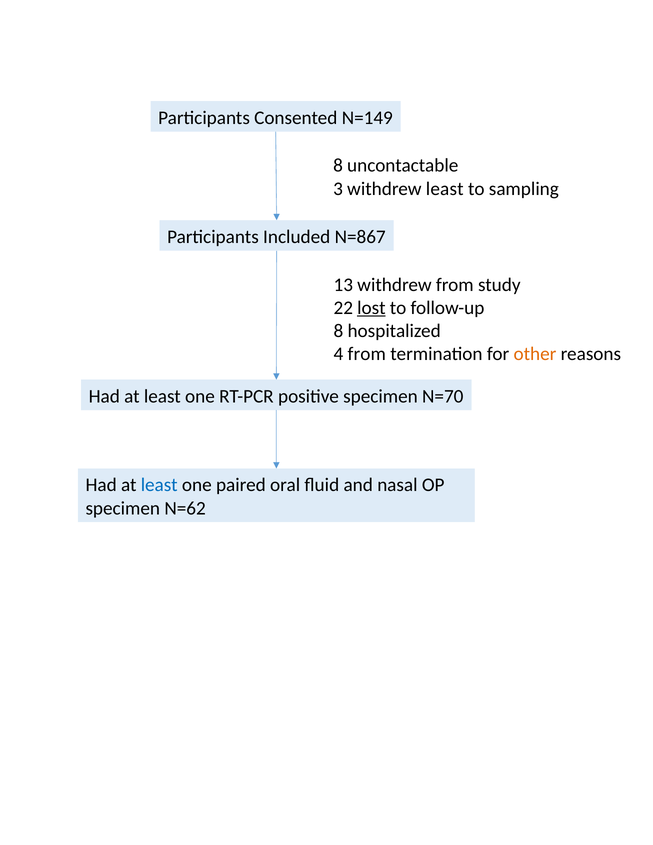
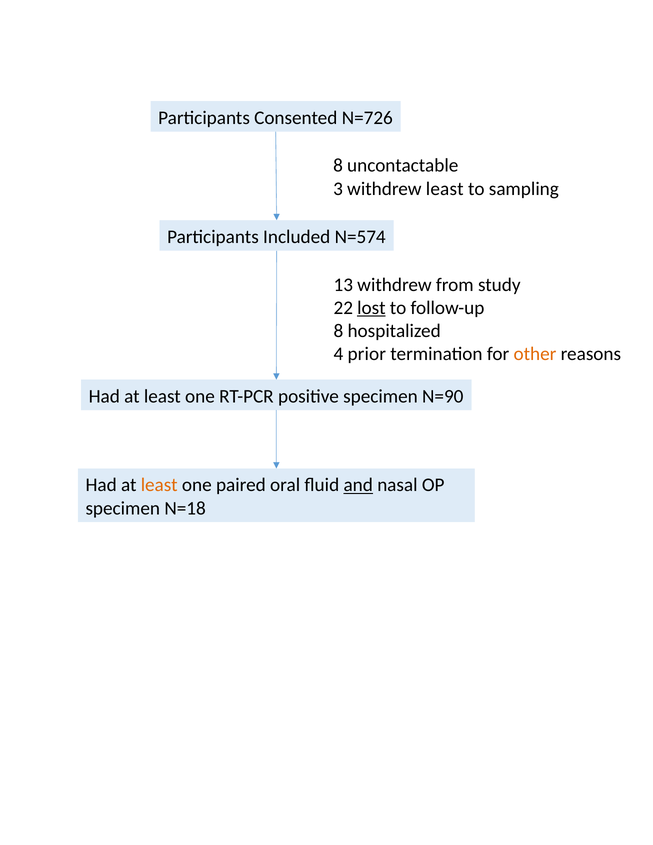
N=149: N=149 -> N=726 (367, 118)
N=867: N=867 -> N=574 (360, 237)
4 from: from -> prior (367, 354)
N=70: N=70 -> N=90 (443, 396)
least colour: blue -> orange (159, 485)
and underline: none -> present (358, 485)
N=62: N=62 -> N=18 (185, 508)
